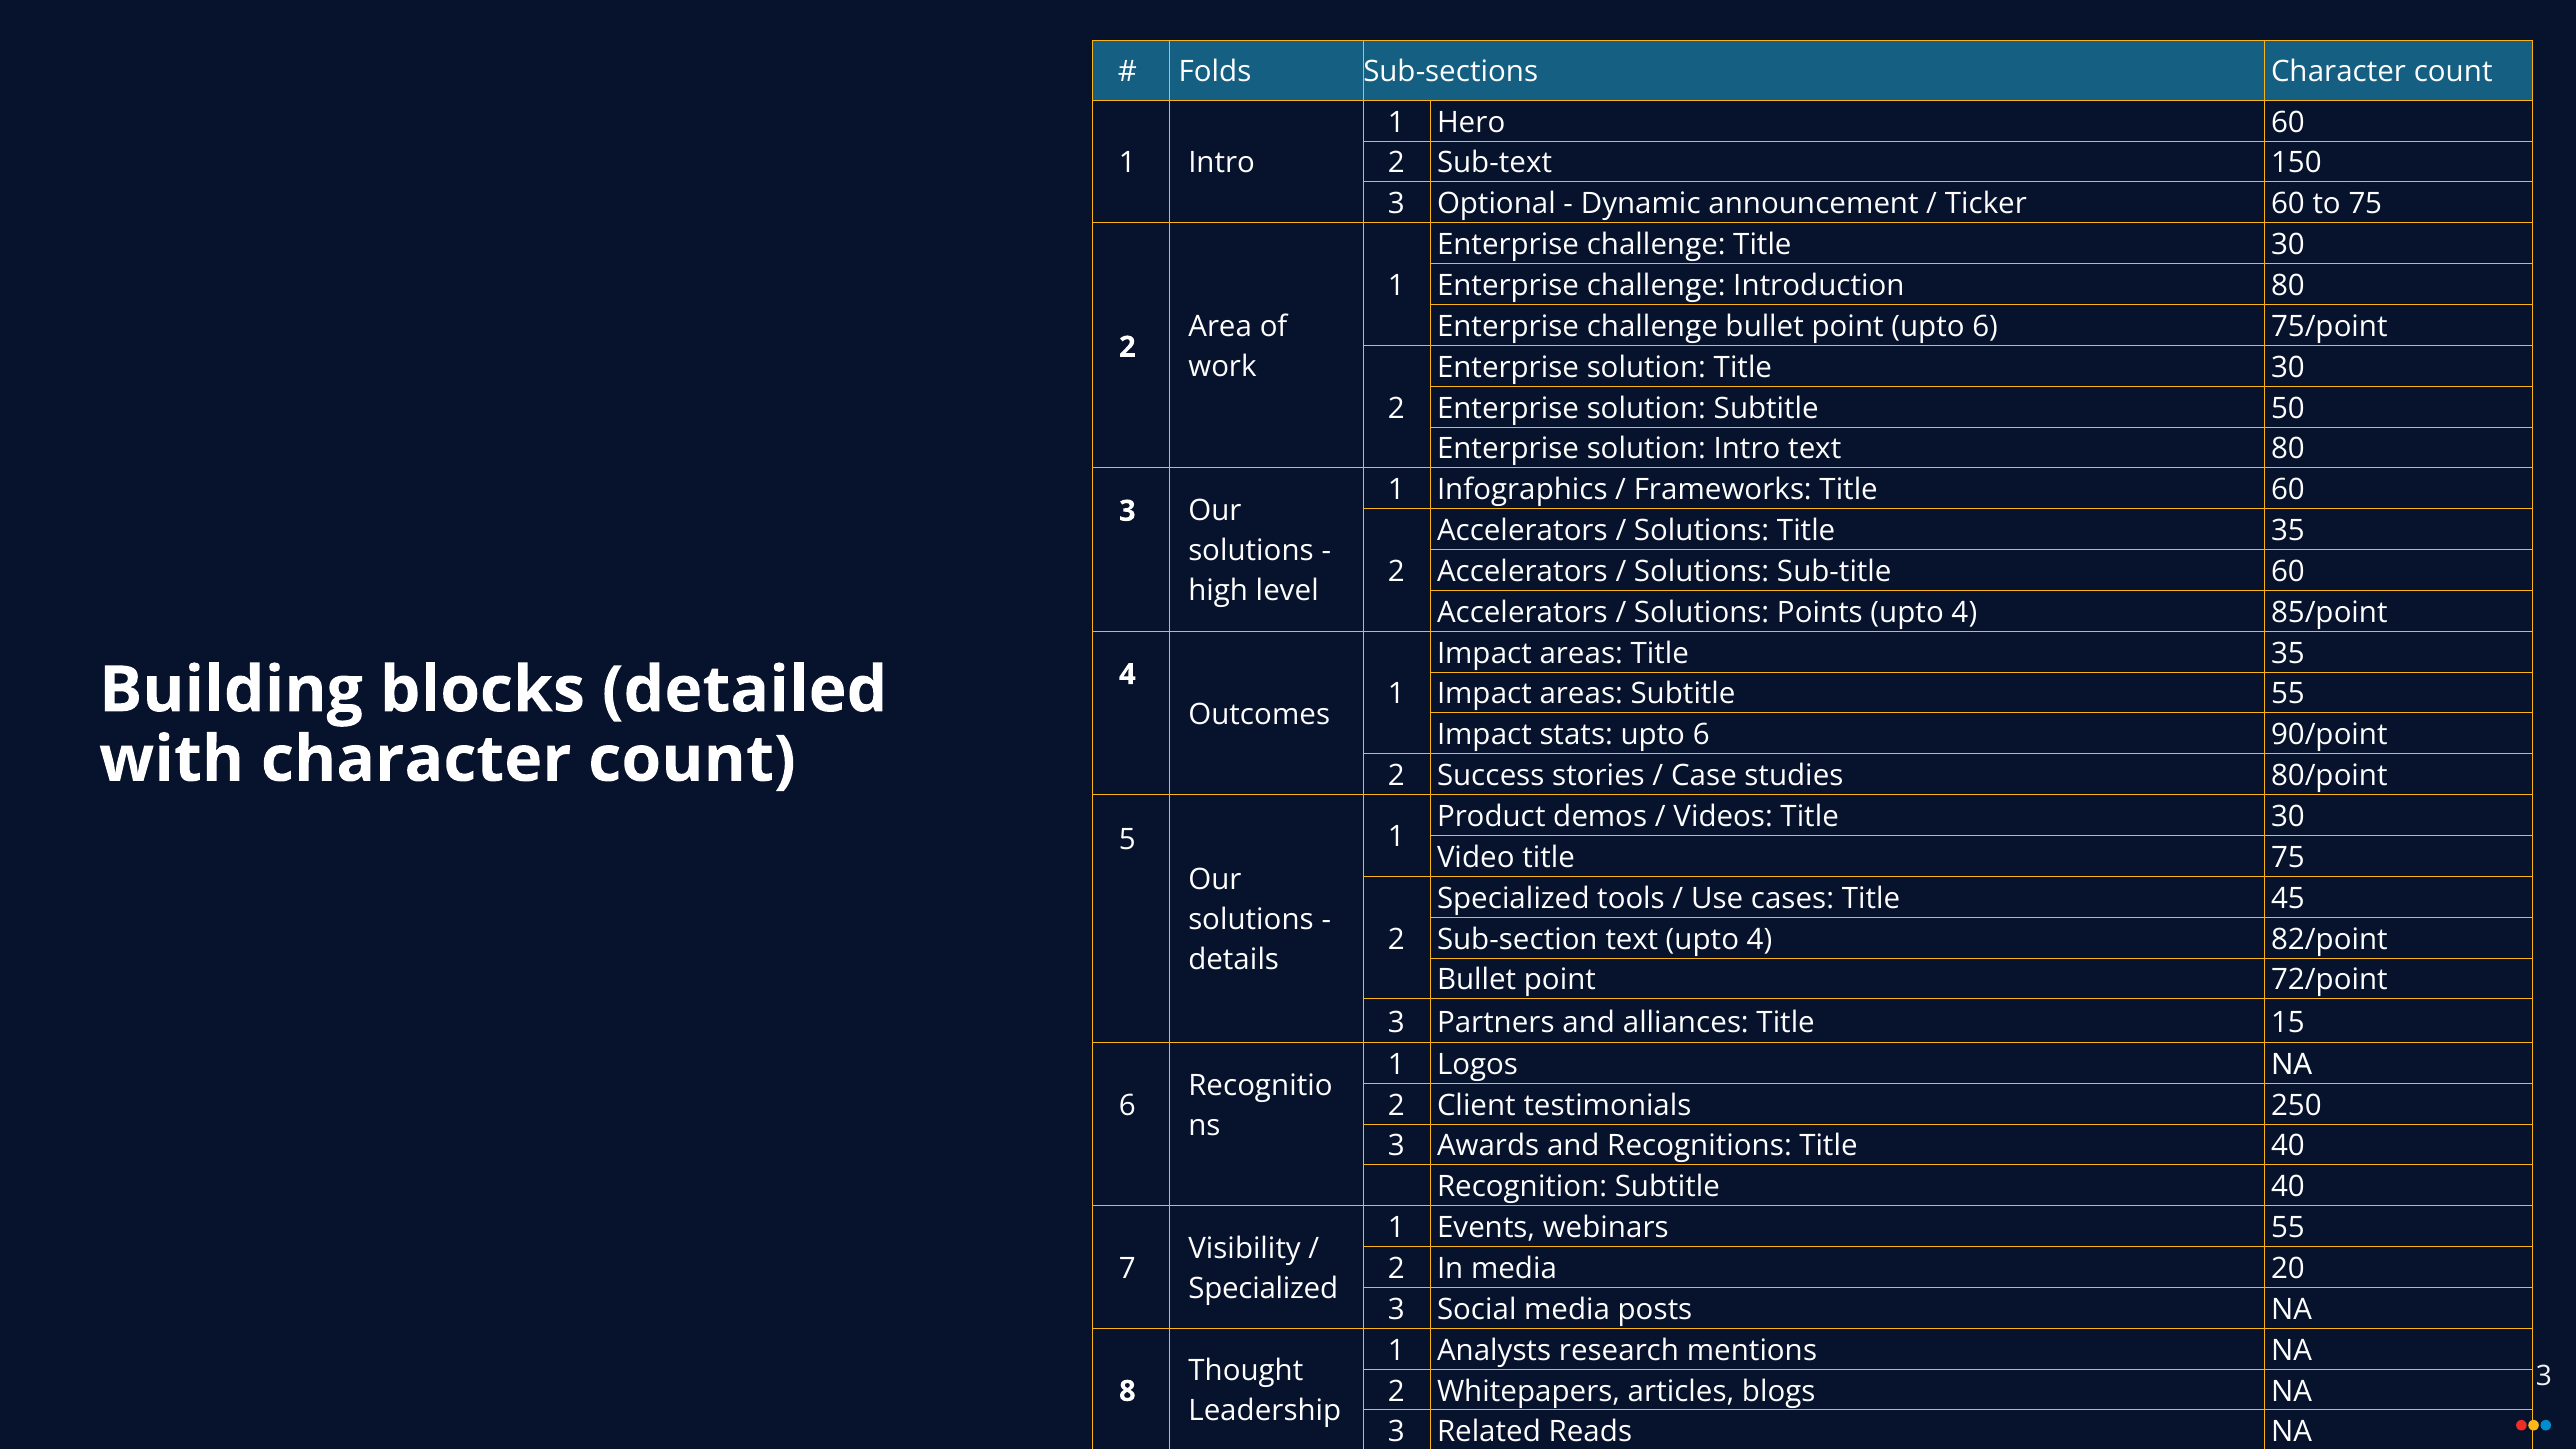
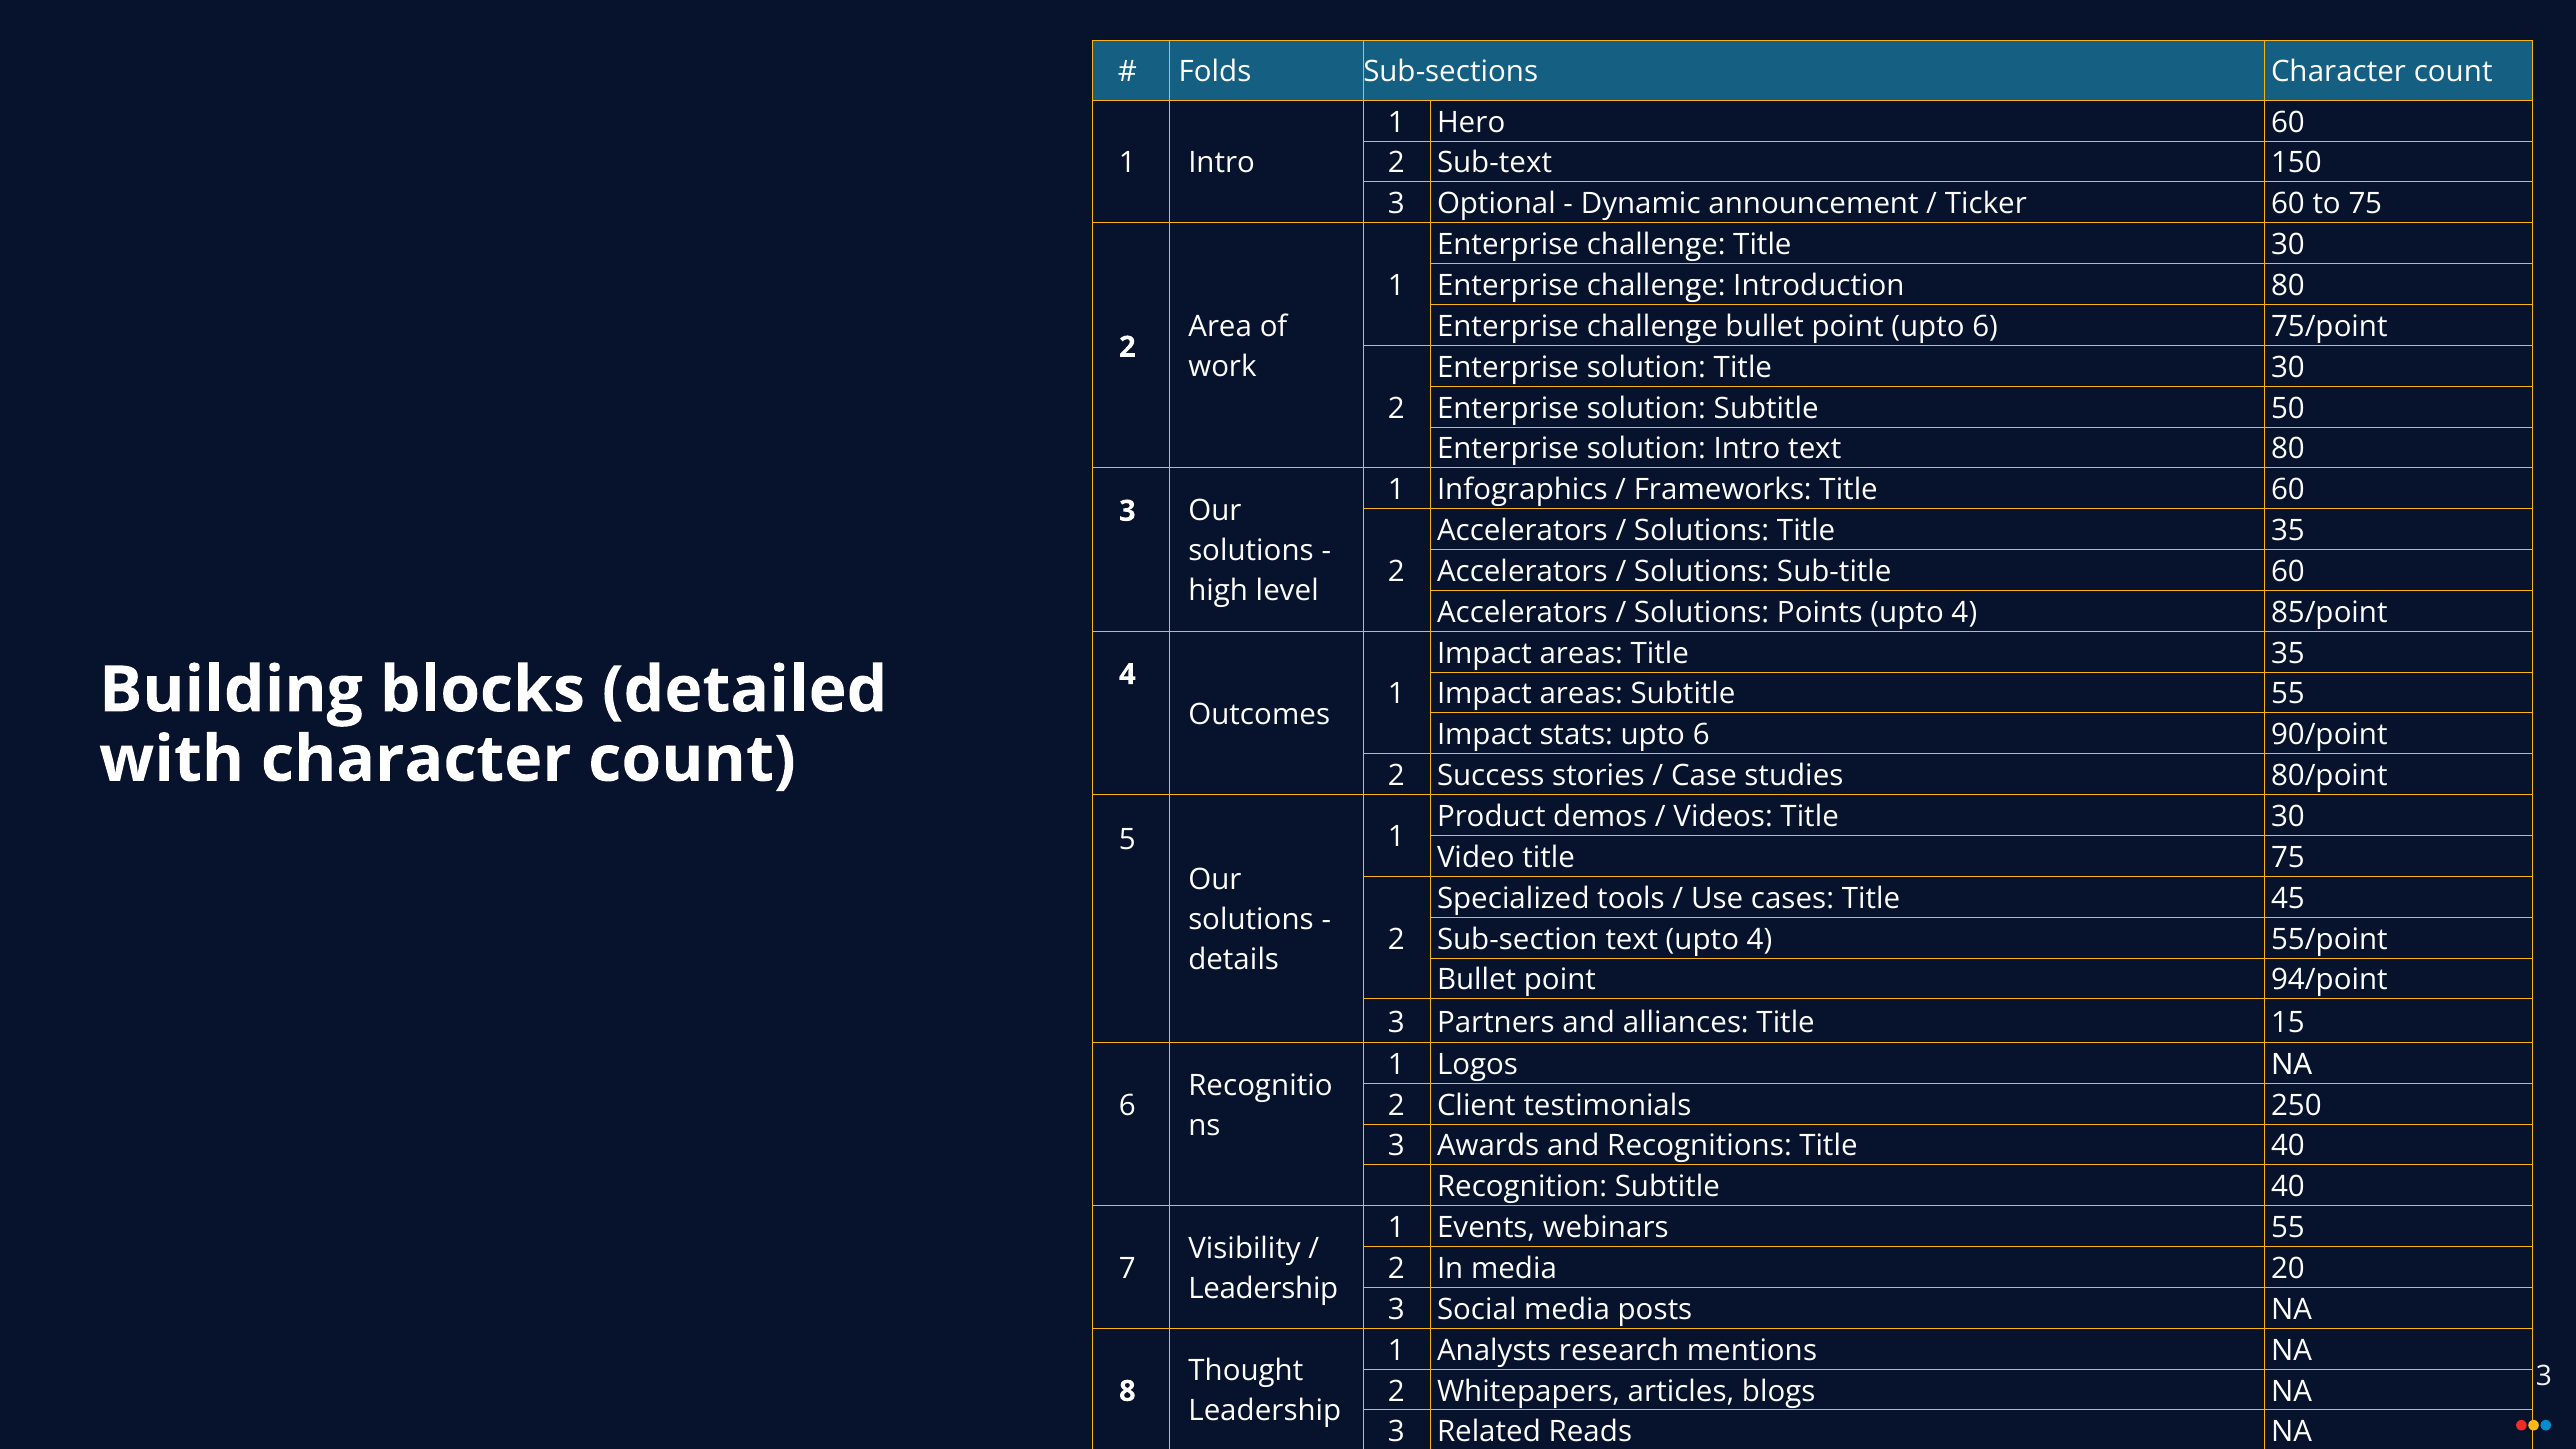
82/point: 82/point -> 55/point (2329, 939)
72/point: 72/point -> 94/point (2329, 980)
Specialized: Specialized -> Leadership (1263, 1289)
